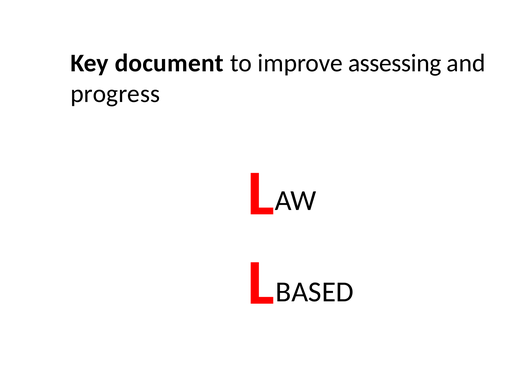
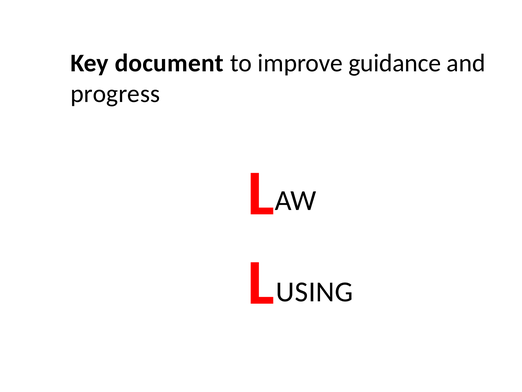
assessing: assessing -> guidance (395, 63)
BASED: BASED -> USING (315, 292)
